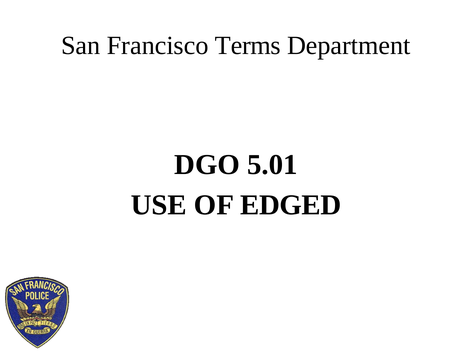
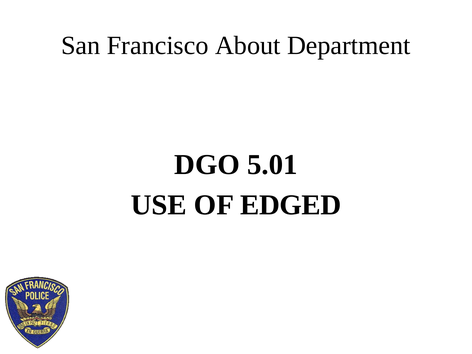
Terms: Terms -> About (248, 45)
